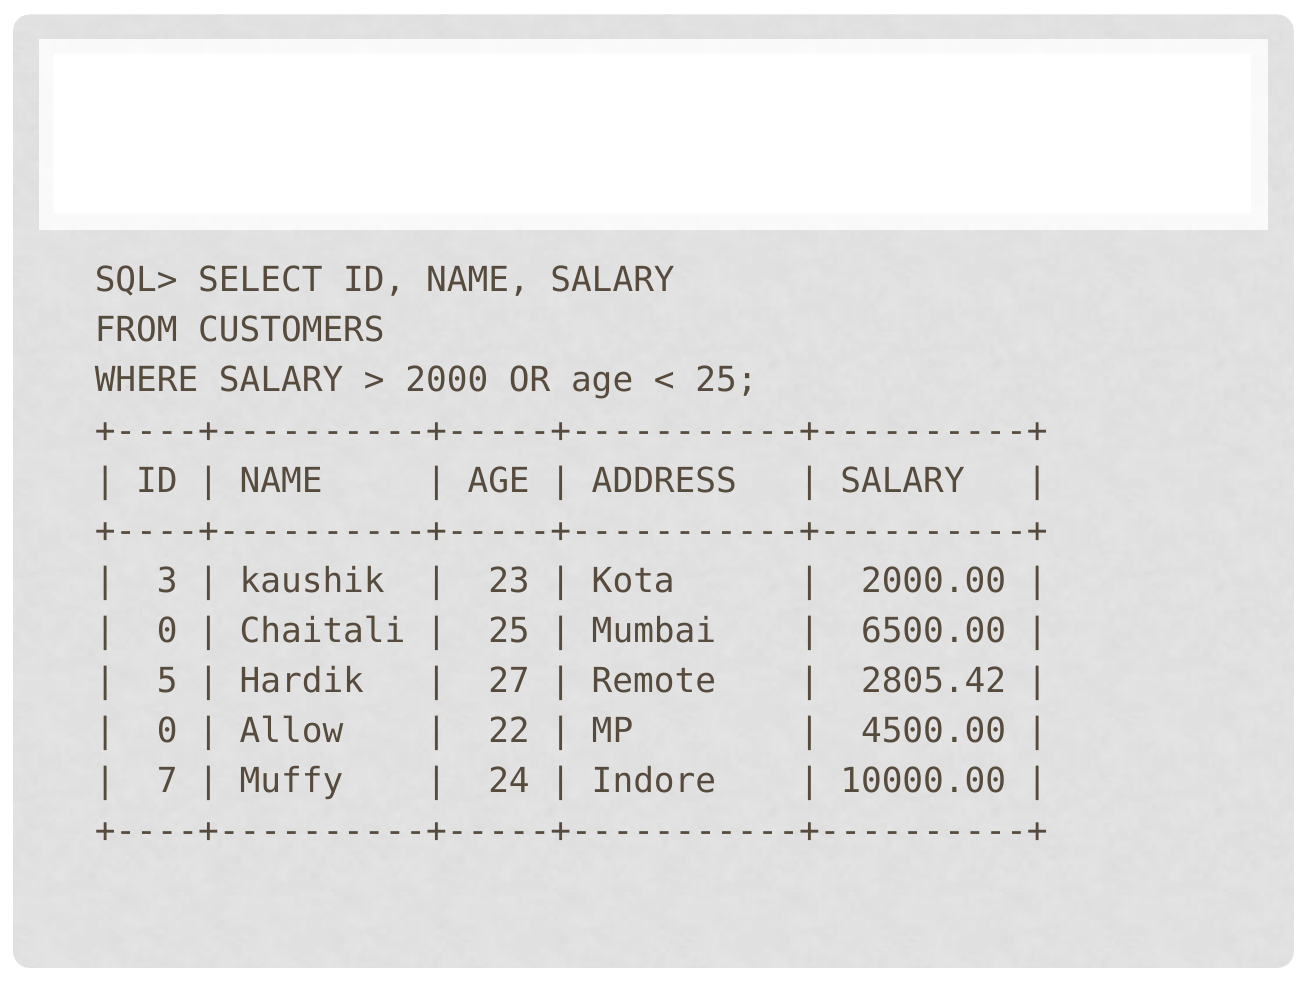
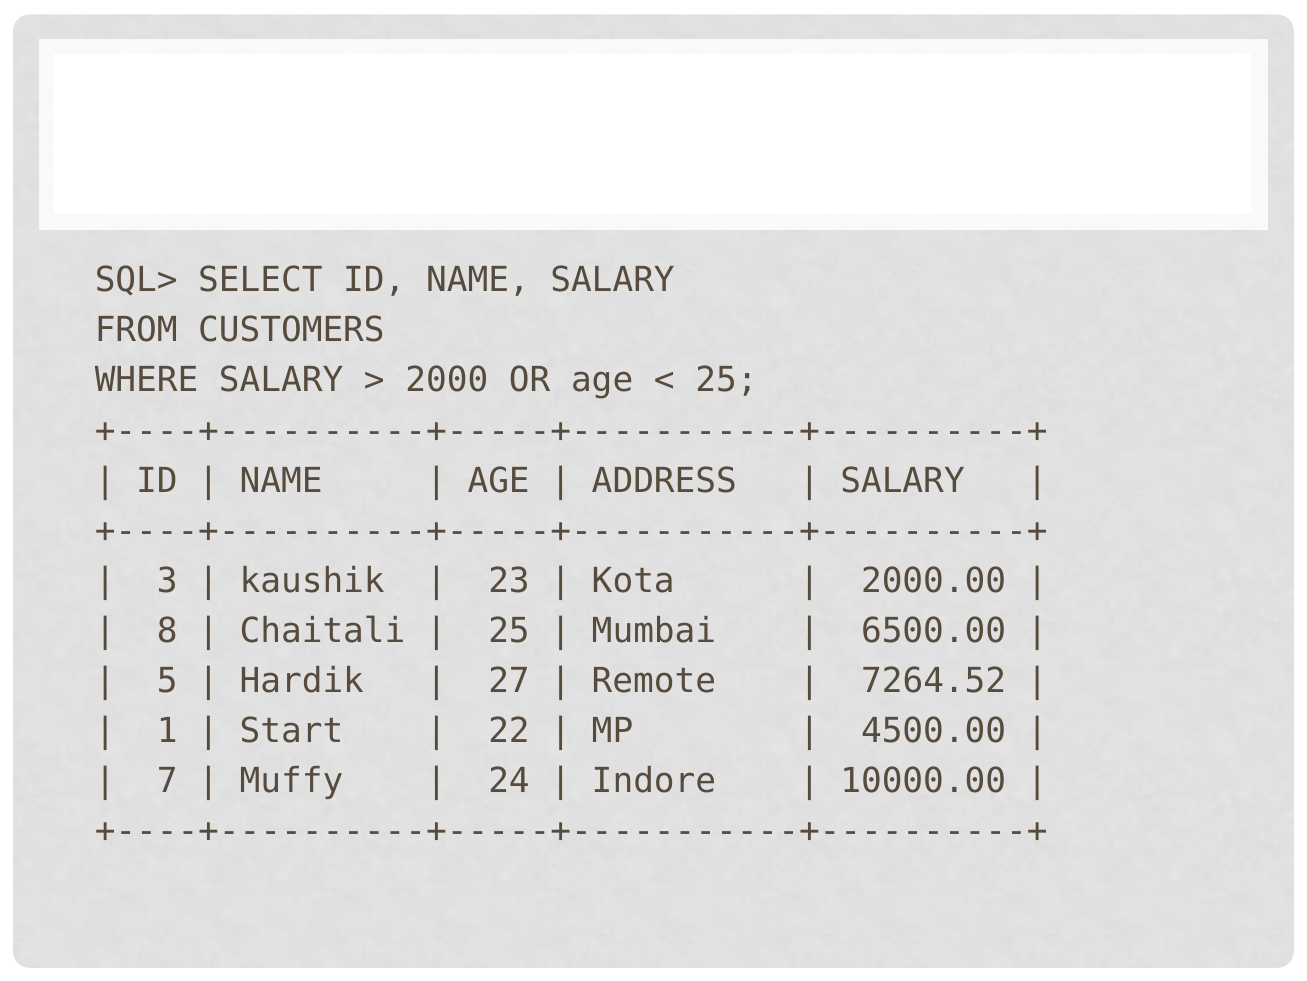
0: 0 -> 8 (167, 631)
2805.42: 2805.42 -> 7264.52 (934, 681)
0: 0 -> 1 (167, 731)
Allow: Allow -> Start (291, 731)
